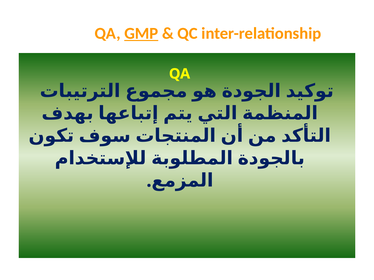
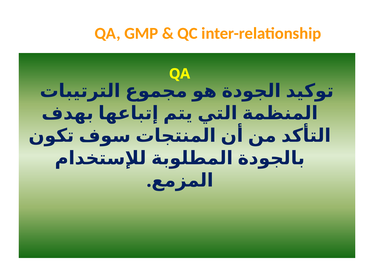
GMP underline: present -> none (141, 33)
